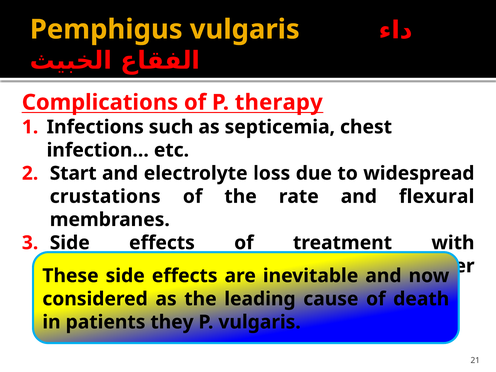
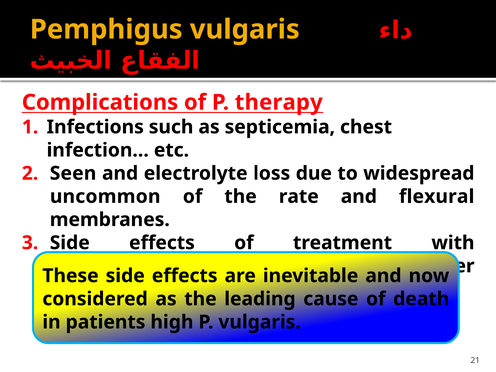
Start: Start -> Seen (73, 173)
crustations: crustations -> uncommon (105, 196)
they: they -> high (172, 322)
